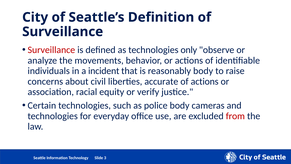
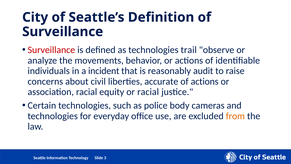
only: only -> trail (189, 50)
reasonably body: body -> audit (203, 71)
or verify: verify -> racial (148, 92)
from colour: red -> orange (235, 116)
